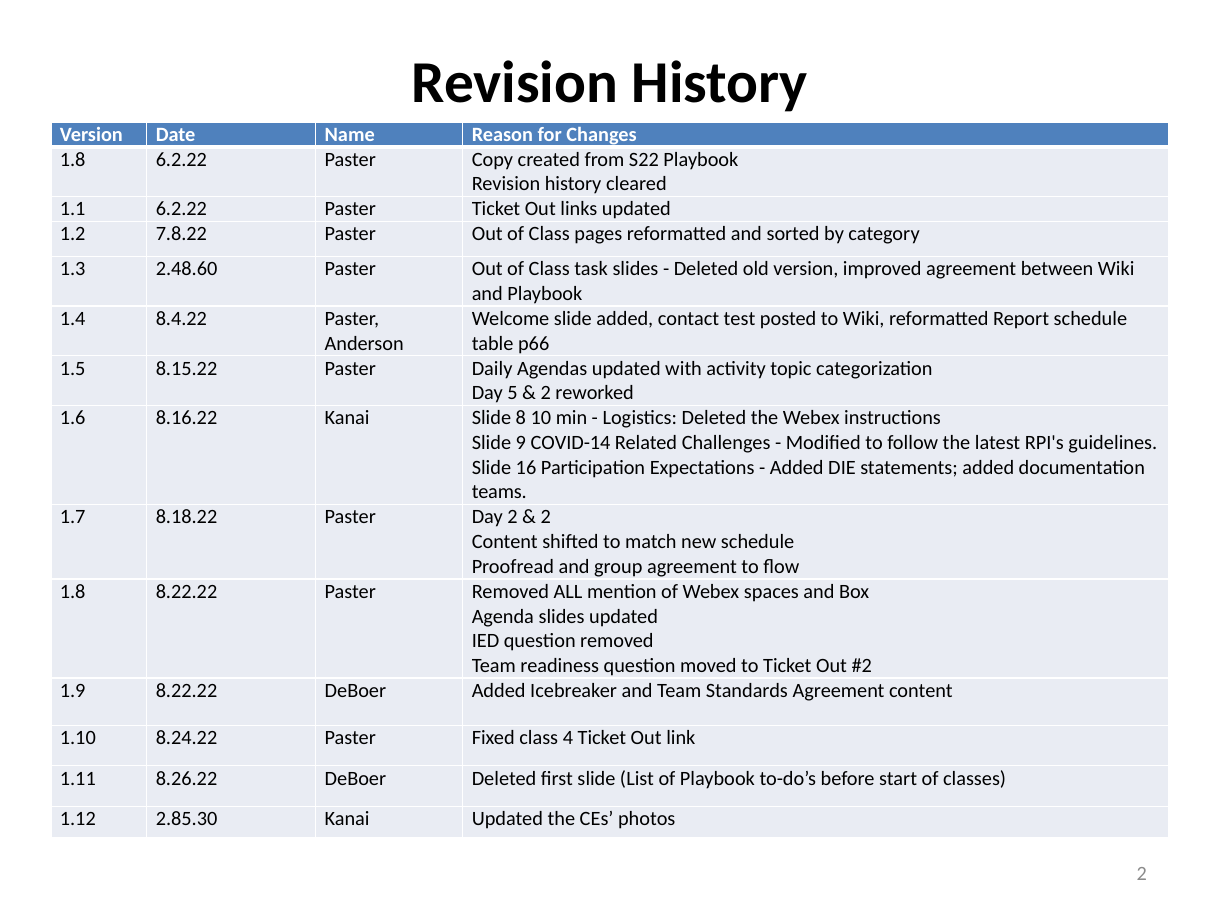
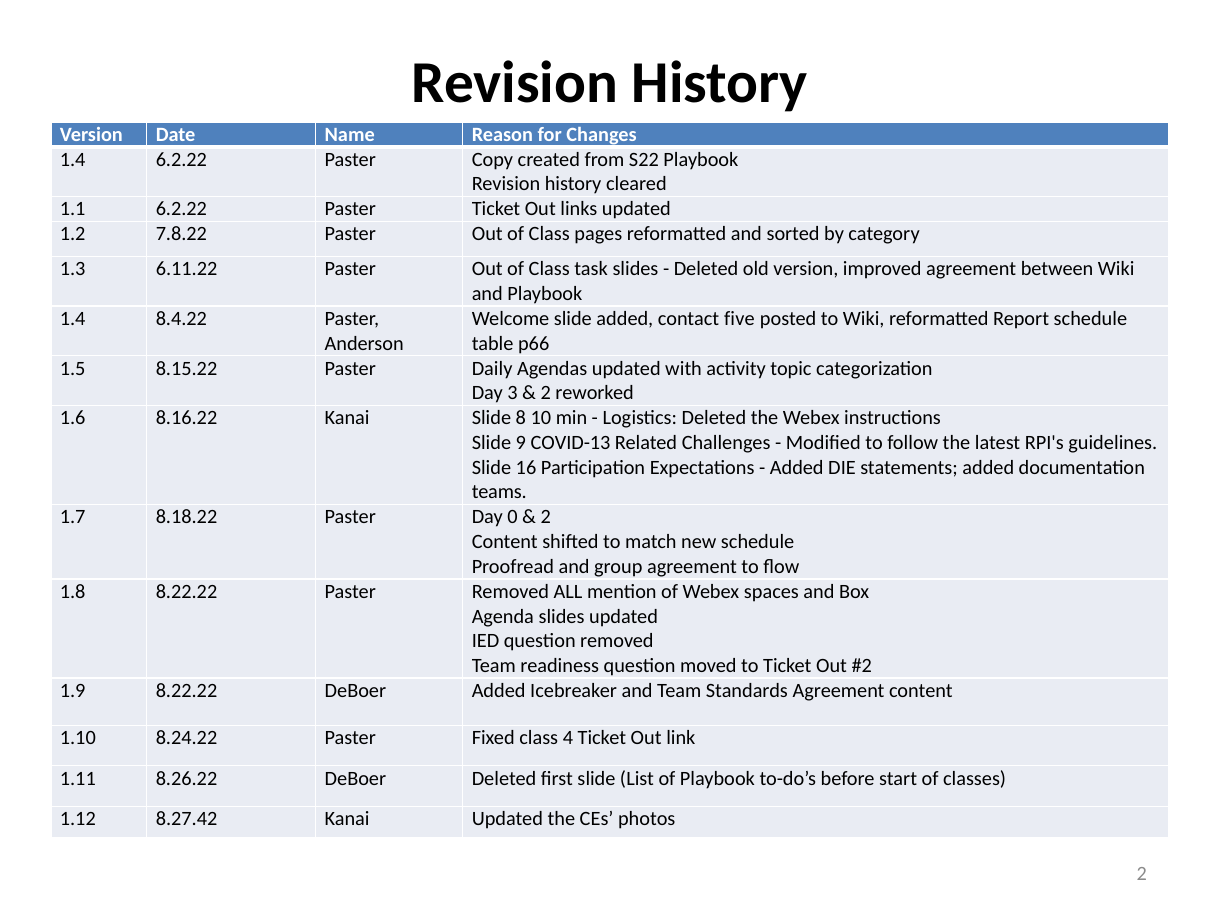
1.8: 1.8 -> 1.4 (73, 159)
2.48.60: 2.48.60 -> 6.11.22 (187, 269)
test: test -> five (739, 319)
5: 5 -> 3 (513, 393)
COVID-14: COVID-14 -> COVID-13 (571, 443)
Day 2: 2 -> 0 (513, 517)
2.85.30: 2.85.30 -> 8.27.42 (187, 819)
